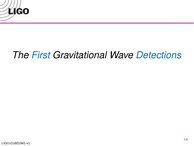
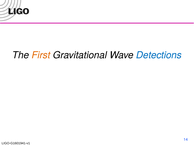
First colour: blue -> orange (41, 55)
